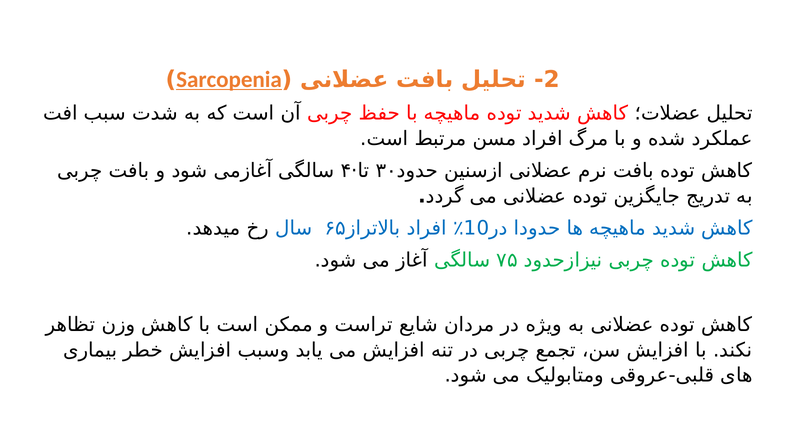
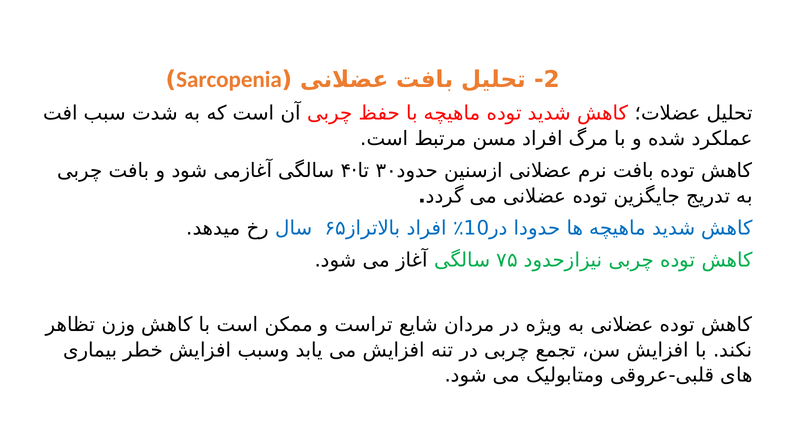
Sarcopenia underline: present -> none (229, 80)
